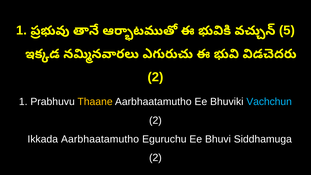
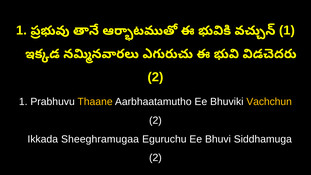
5: 5 -> 1 (287, 30)
Vachchun colour: light blue -> yellow (269, 102)
Ikkada Aarbhaatamutho: Aarbhaatamutho -> Sheeghramugaa (100, 139)
